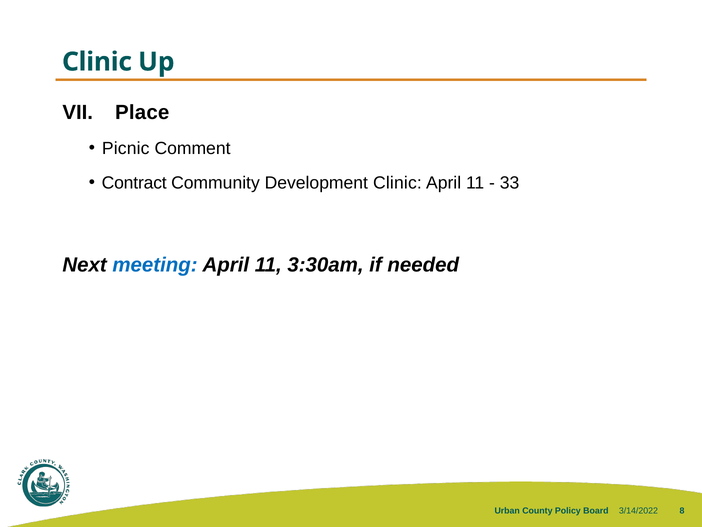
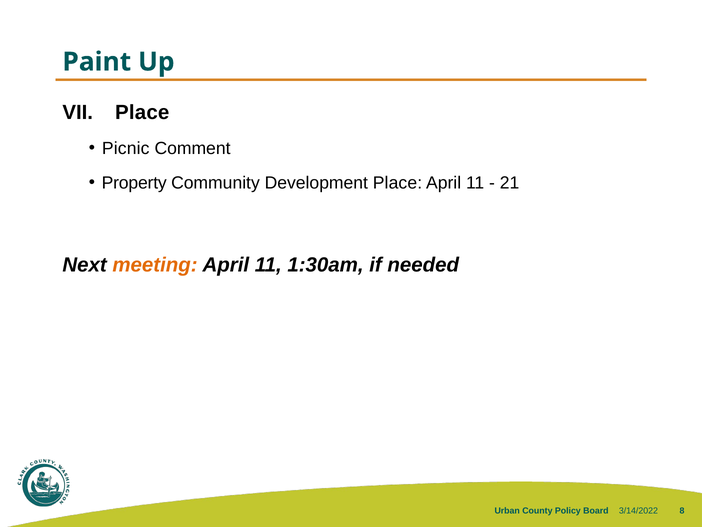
Clinic: Clinic -> Paint (97, 62)
Contract: Contract -> Property (134, 183)
Development Clinic: Clinic -> Place (397, 183)
33: 33 -> 21 (510, 183)
meeting colour: blue -> orange (155, 265)
3:30am: 3:30am -> 1:30am (326, 265)
